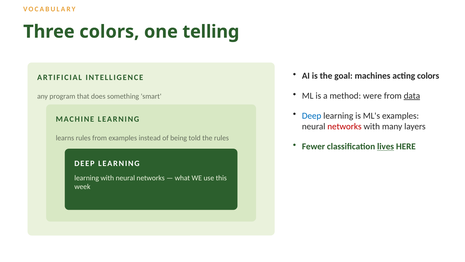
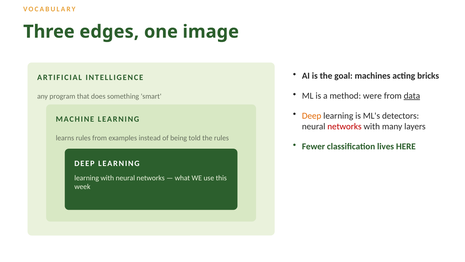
Three colors: colors -> edges (109, 32)
telling: telling -> image (211, 32)
acting colors: colors -> bricks (428, 76)
Deep colour: blue -> orange (312, 116)
ML's examples: examples -> detectors (401, 116)
lives underline: present -> none (386, 146)
